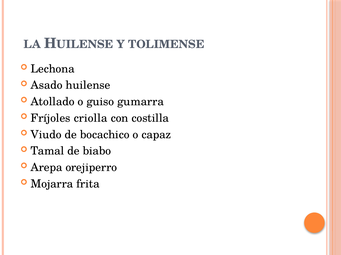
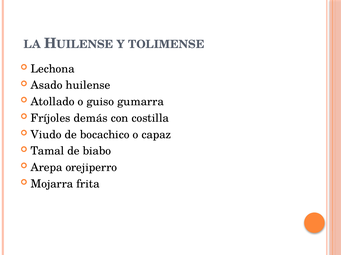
criolla: criolla -> demás (91, 118)
